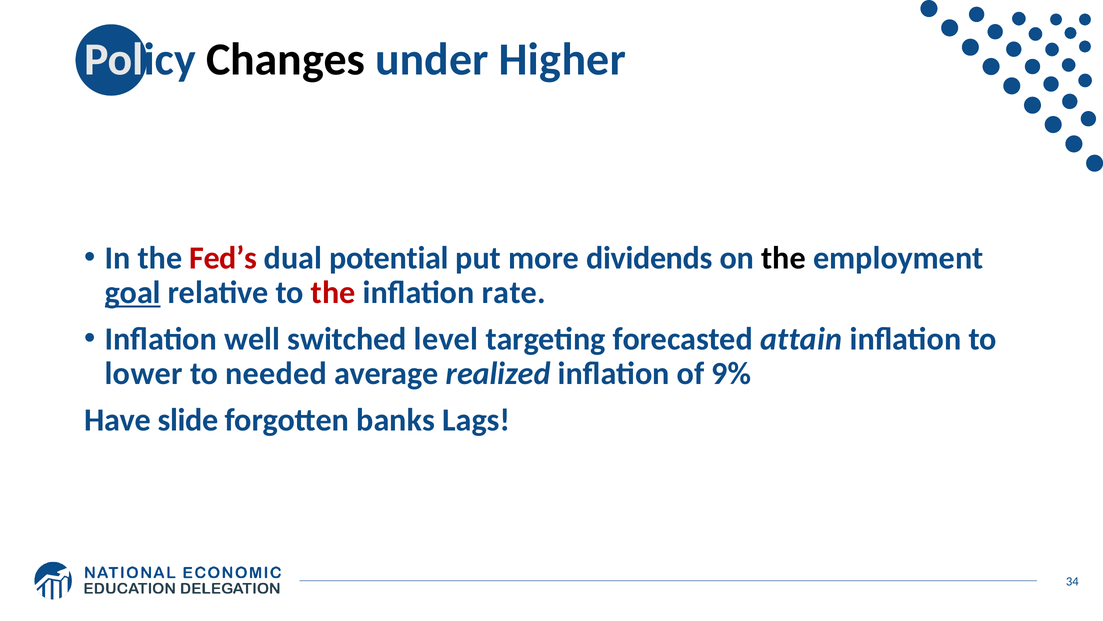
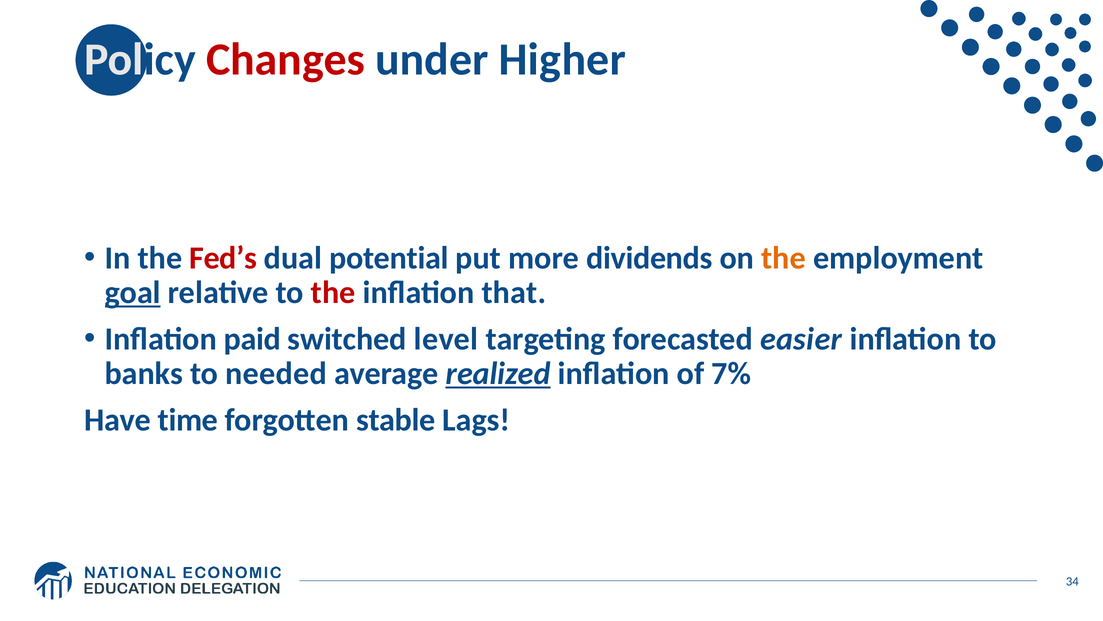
Changes colour: black -> red (286, 60)
the colour: black -> orange (784, 258)
rate: rate -> that (514, 292)
well: well -> paid (252, 339)
attain: attain -> easier (801, 339)
lower: lower -> banks (144, 373)
realized underline: none -> present (498, 373)
9%: 9% -> 7% (731, 373)
slide: slide -> time (188, 420)
banks: banks -> stable (396, 420)
